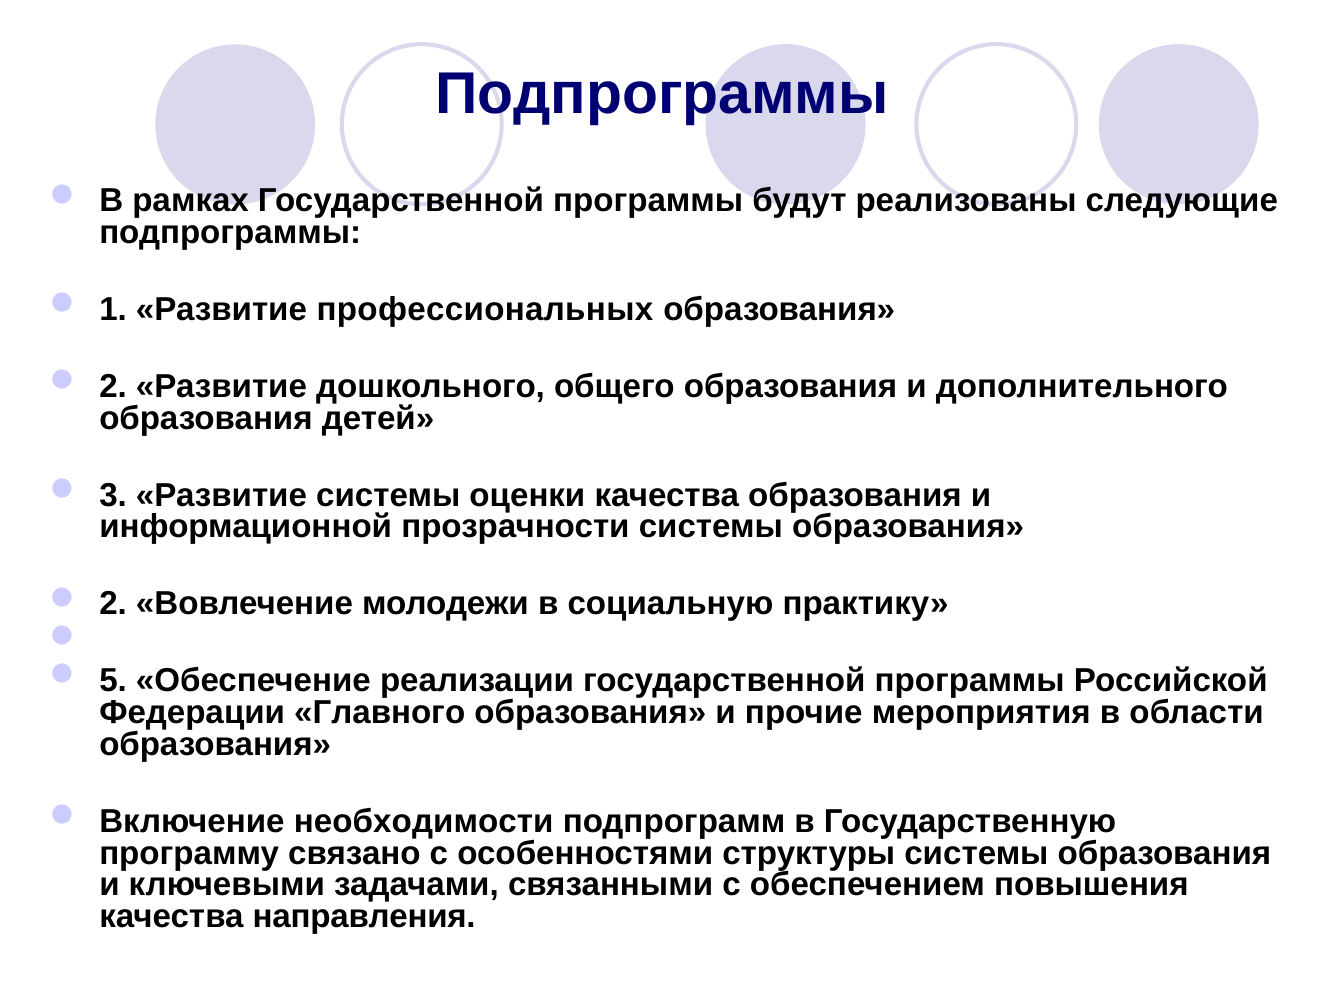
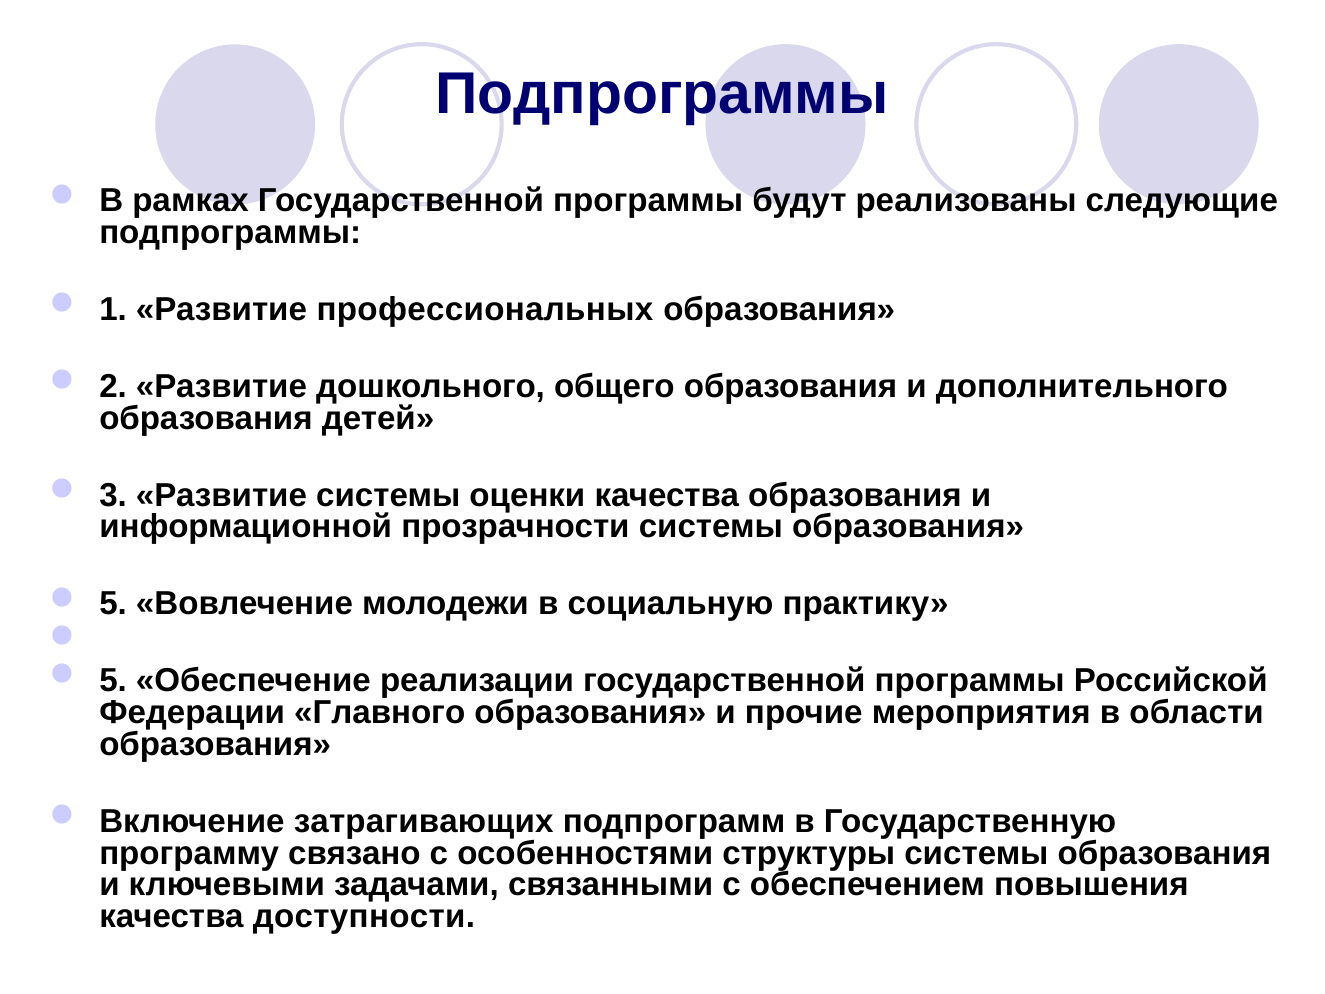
2: 2 -> 5 (113, 604)
необходимости: необходимости -> затрагивающих (424, 821)
направления: направления -> доступности (364, 917)
